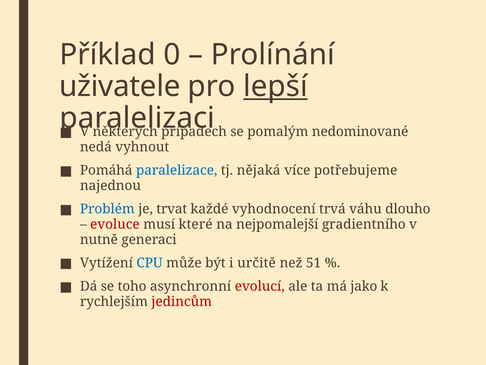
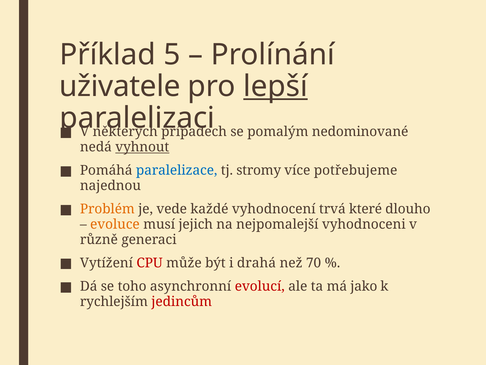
0: 0 -> 5 (172, 54)
vyhnout underline: none -> present (142, 147)
nějaká: nějaká -> stromy (259, 170)
Problém colour: blue -> orange (107, 209)
trvat: trvat -> vede (172, 209)
váhu: váhu -> které (366, 209)
evoluce colour: red -> orange (115, 224)
které: které -> jejich (196, 224)
gradientního: gradientního -> vyhodnoceni (364, 224)
nutně: nutně -> různě (99, 239)
CPU colour: blue -> red (150, 263)
určitě: určitě -> drahá (256, 263)
51: 51 -> 70 (314, 263)
